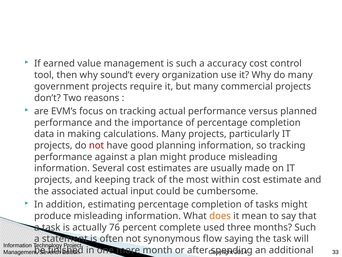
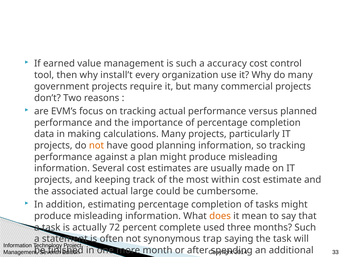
sound’t: sound’t -> install’t (116, 75)
not colour: red -> orange (97, 145)
input: input -> large (142, 191)
76: 76 -> 72 (115, 227)
flow: flow -> trap (212, 238)
